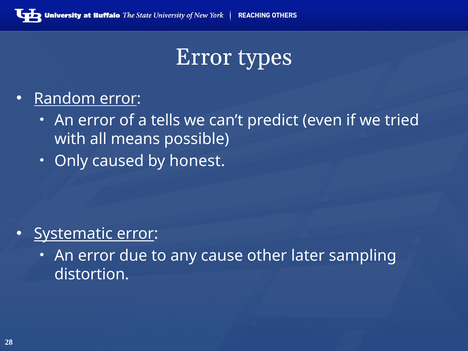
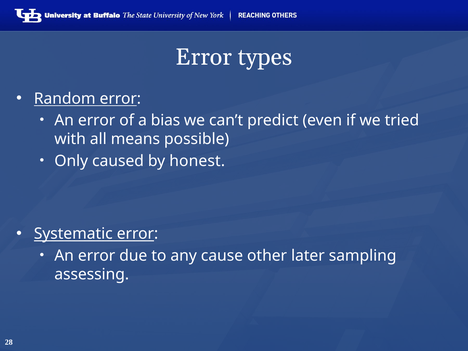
tells: tells -> bias (166, 120)
distortion: distortion -> assessing (92, 274)
